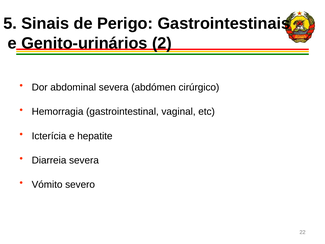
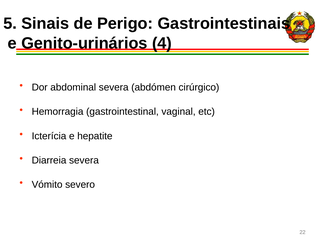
2: 2 -> 4 (162, 43)
